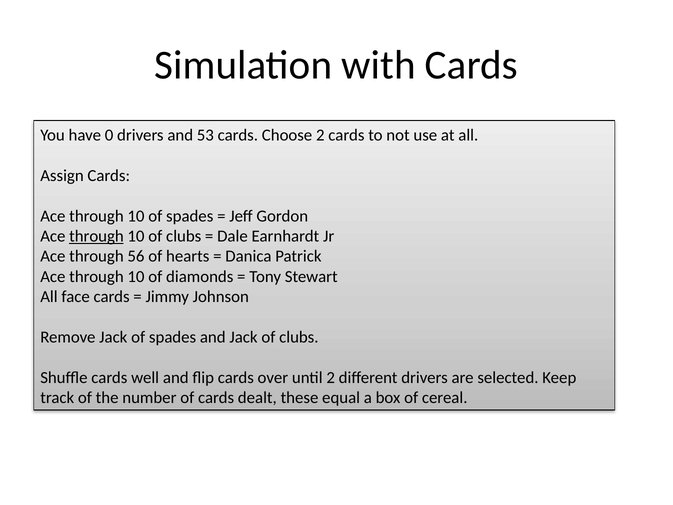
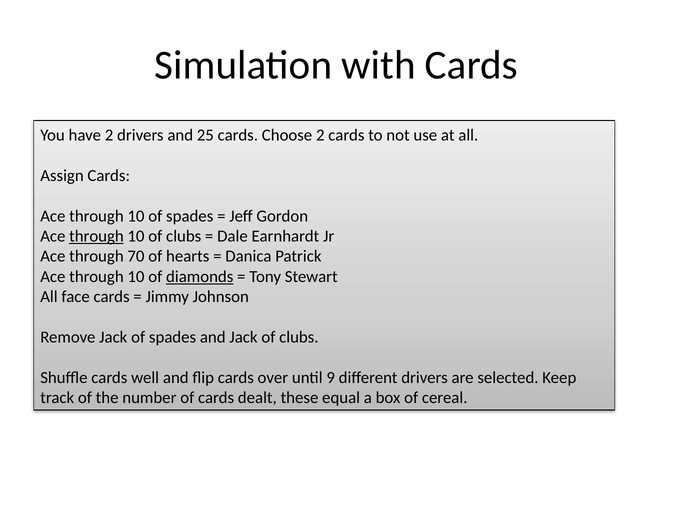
have 0: 0 -> 2 (109, 135)
53: 53 -> 25 (205, 135)
56: 56 -> 70 (136, 256)
diamonds underline: none -> present (200, 276)
until 2: 2 -> 9 (331, 377)
